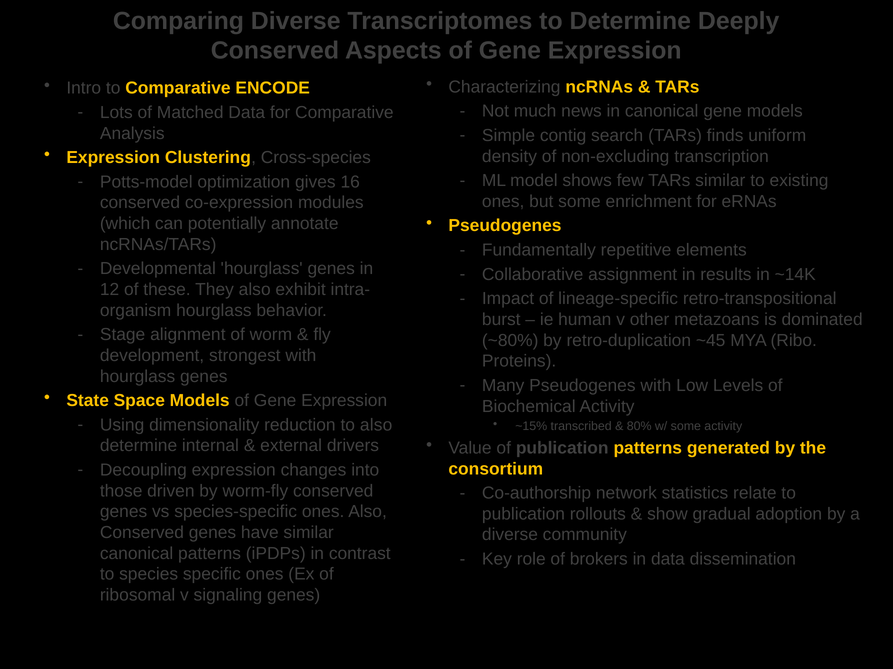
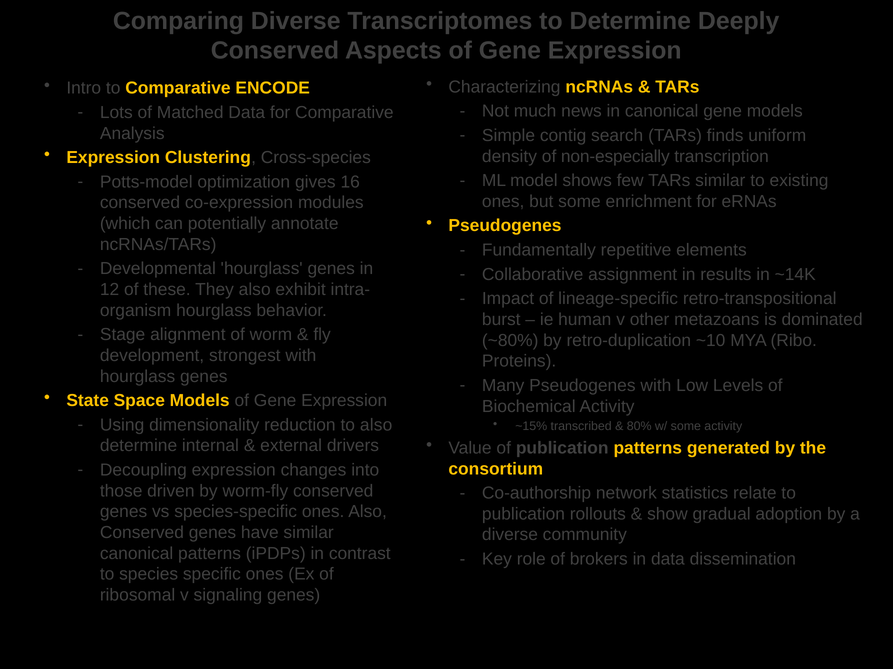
non-excluding: non-excluding -> non-especially (615, 157)
~45: ~45 -> ~10 (711, 341)
